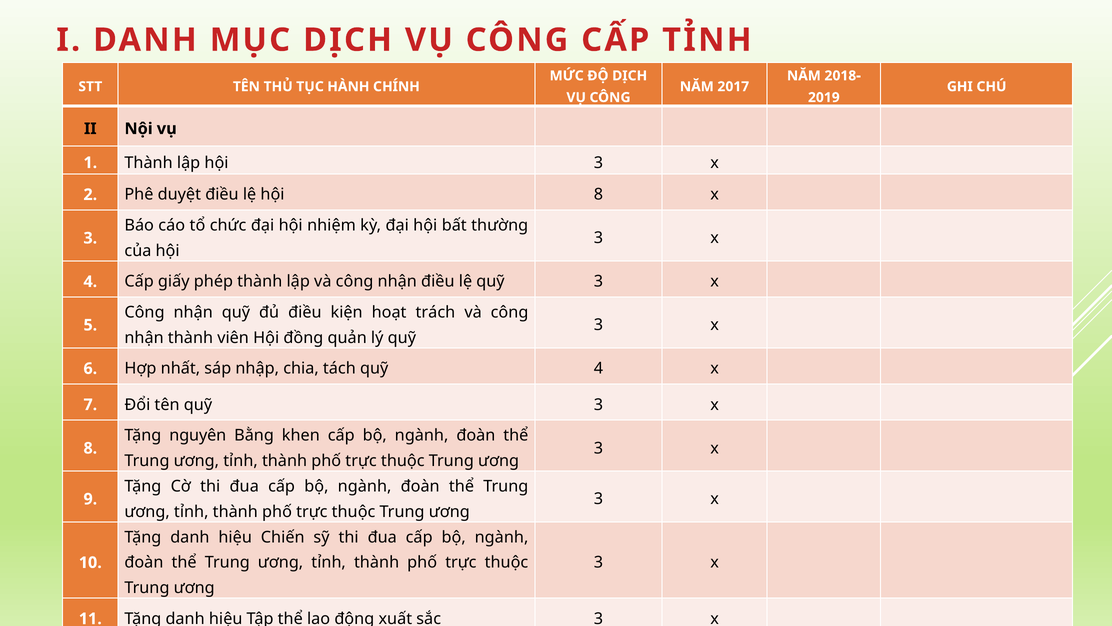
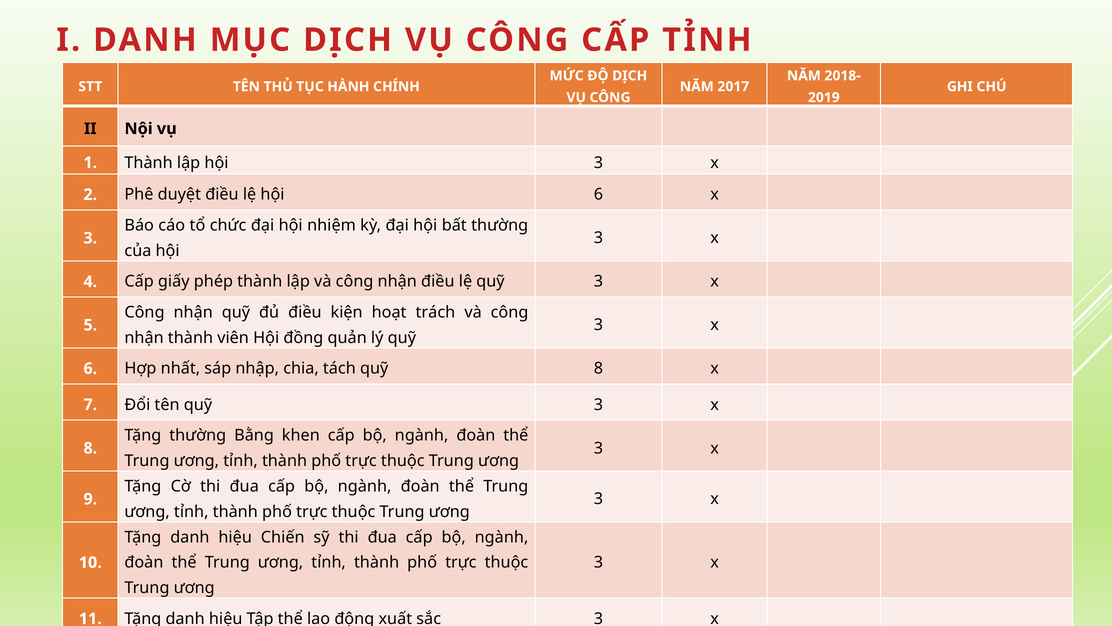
hội 8: 8 -> 6 (599, 194)
quỹ 4: 4 -> 8 (599, 368)
Tặng nguyên: nguyên -> thường (198, 435)
